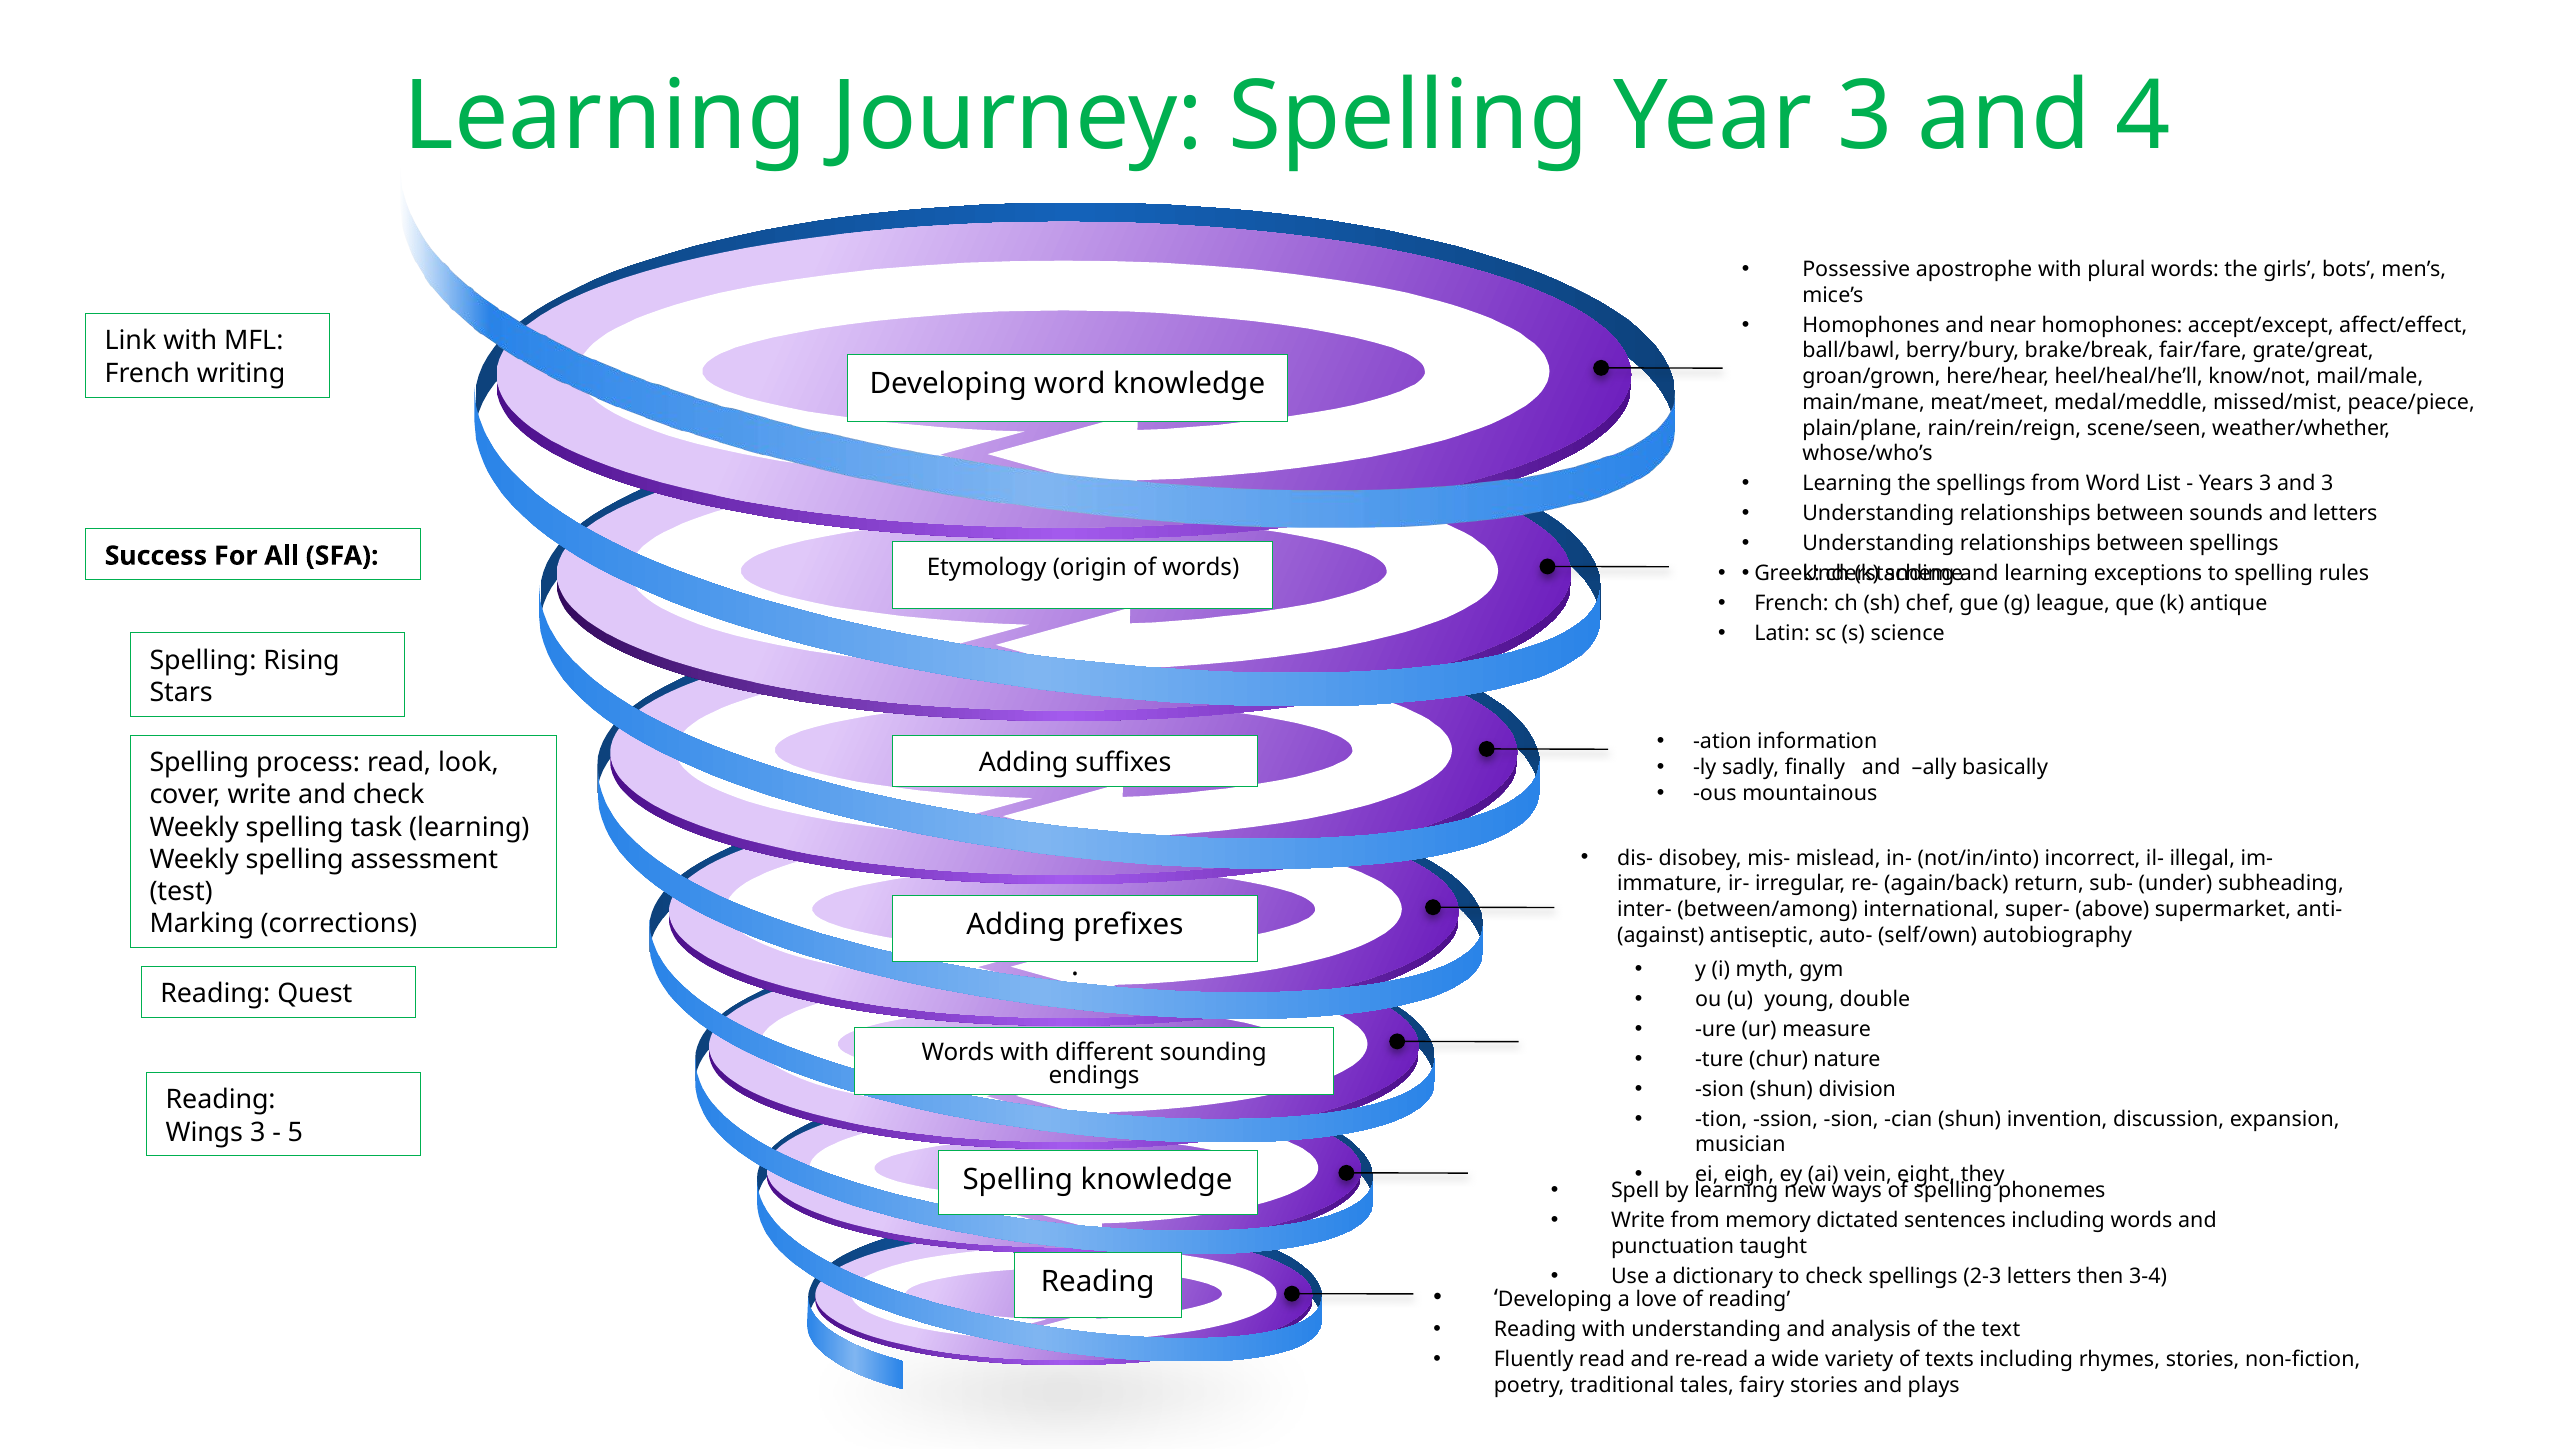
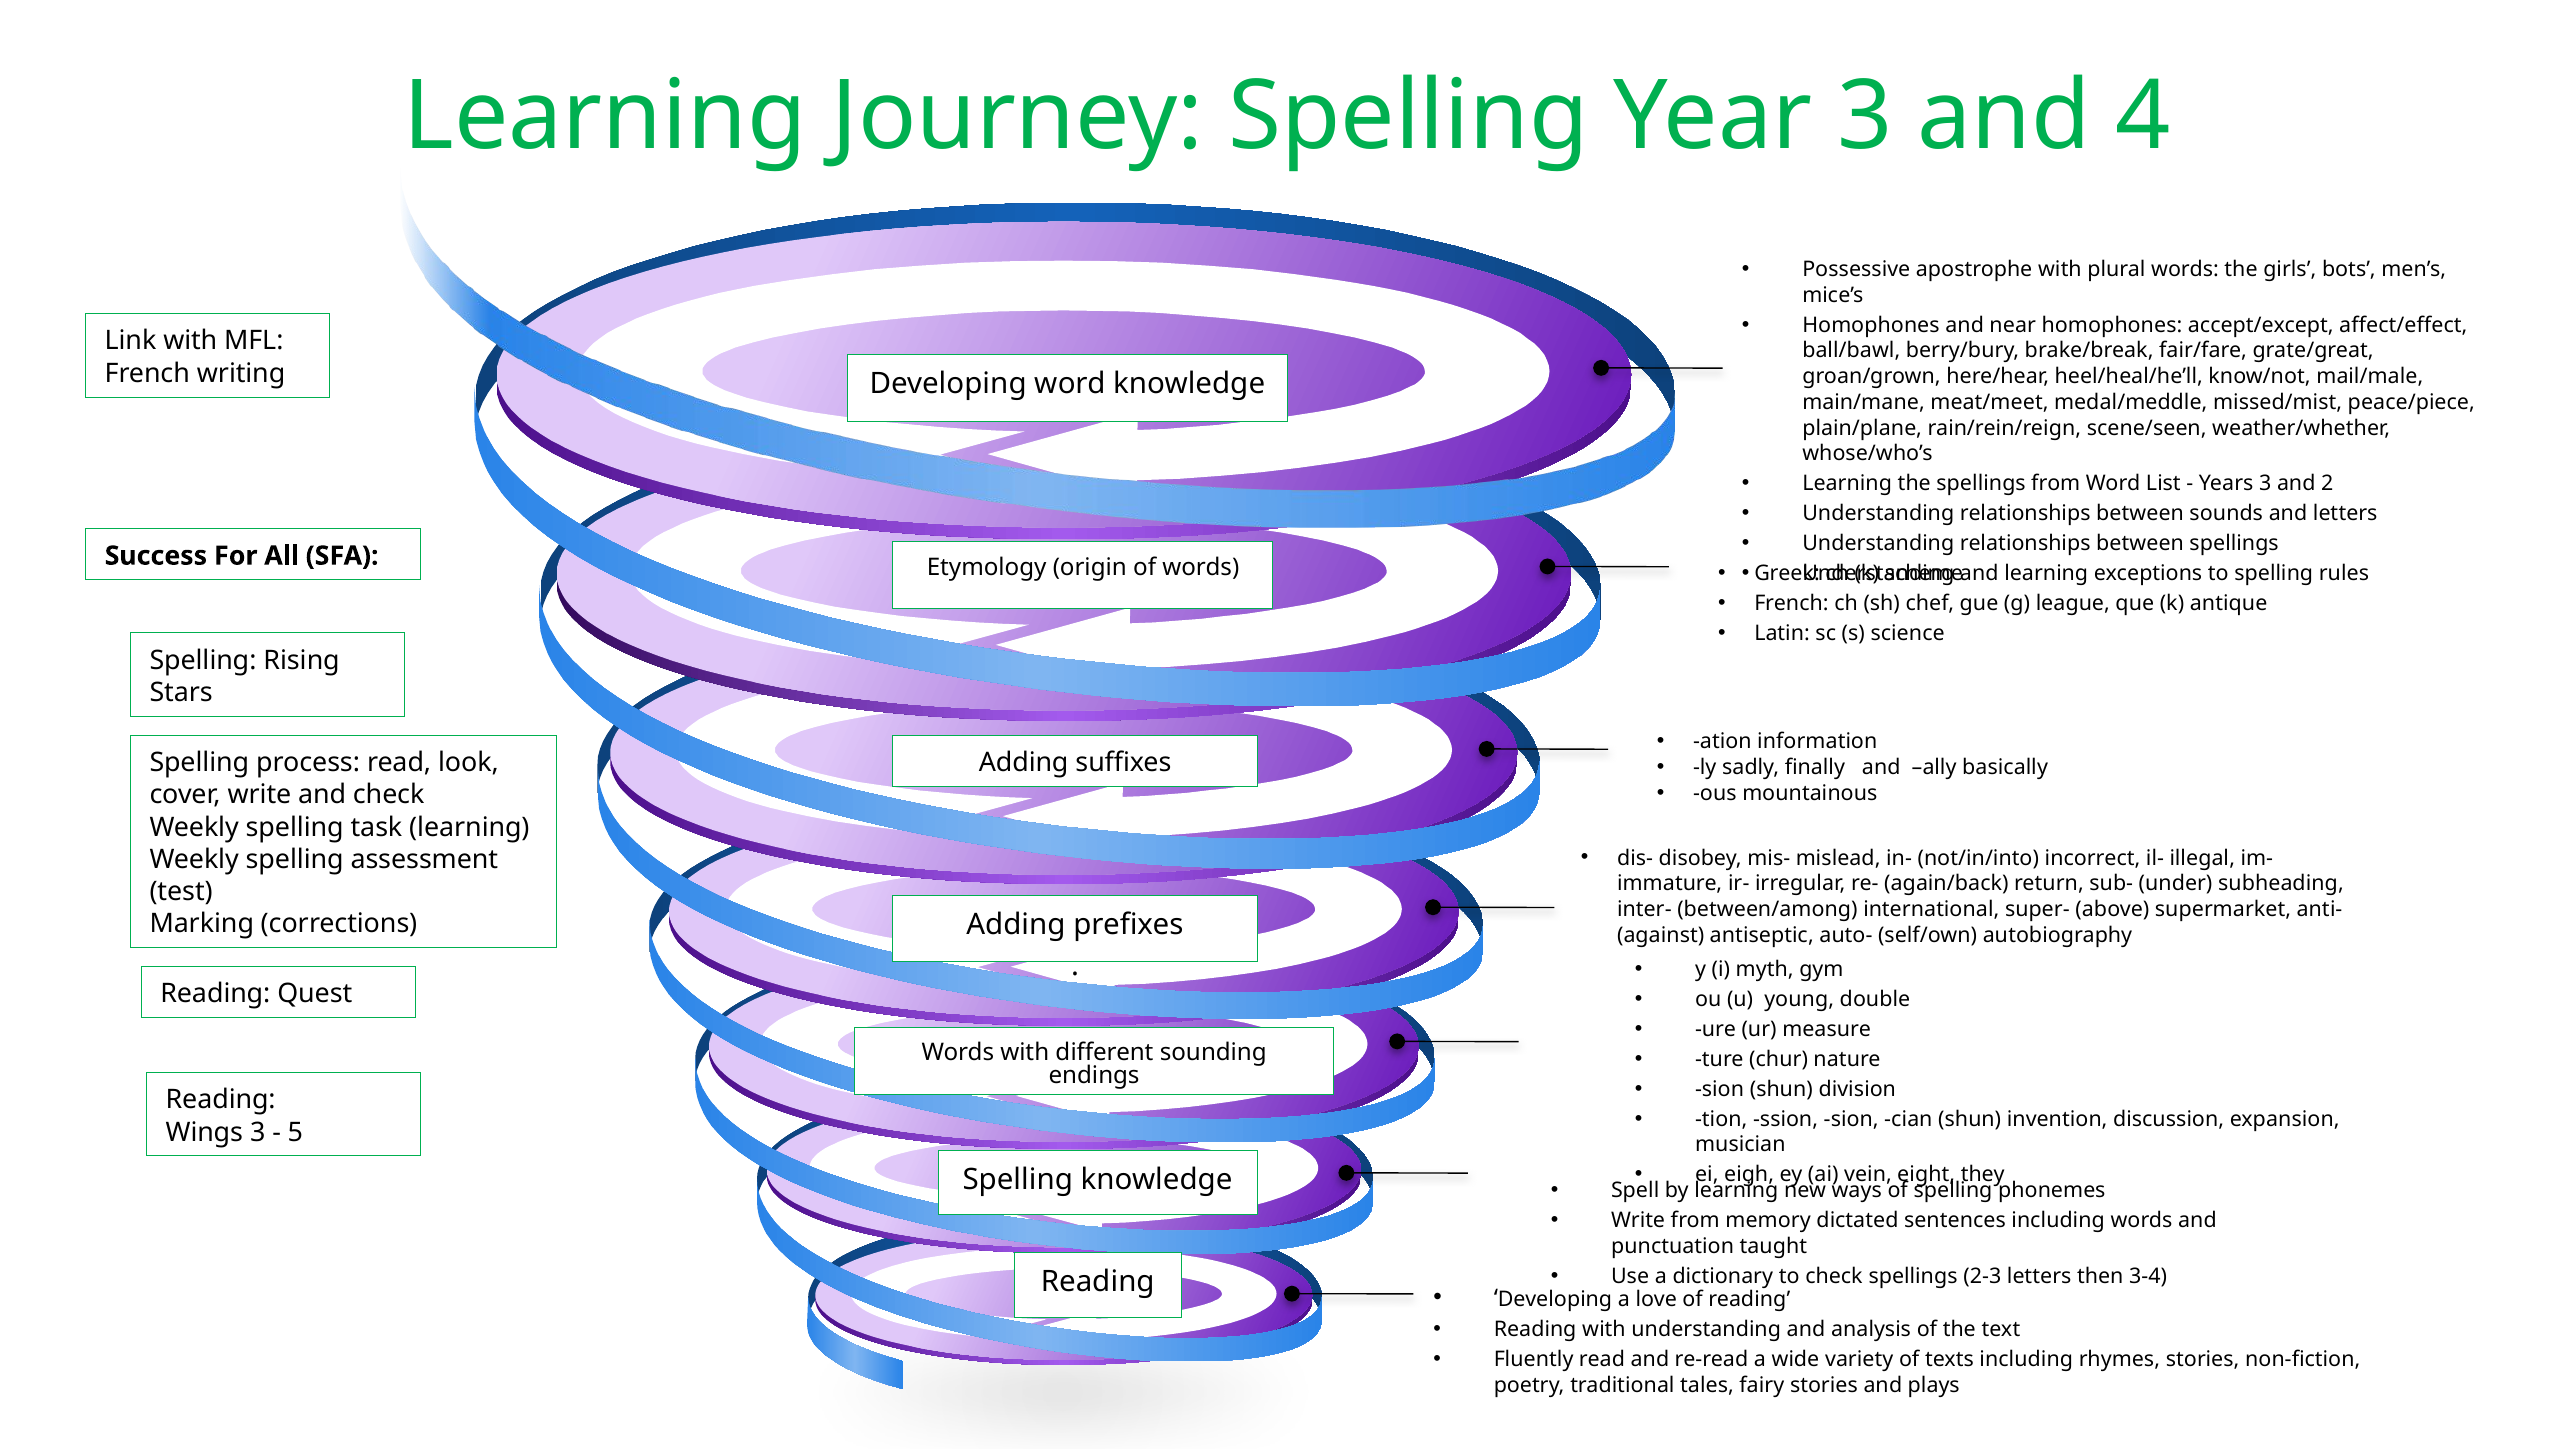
and 3: 3 -> 2 (2327, 484)
